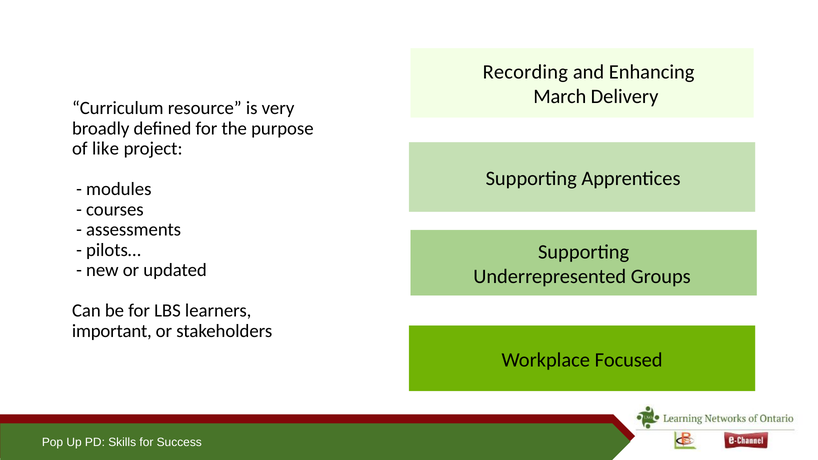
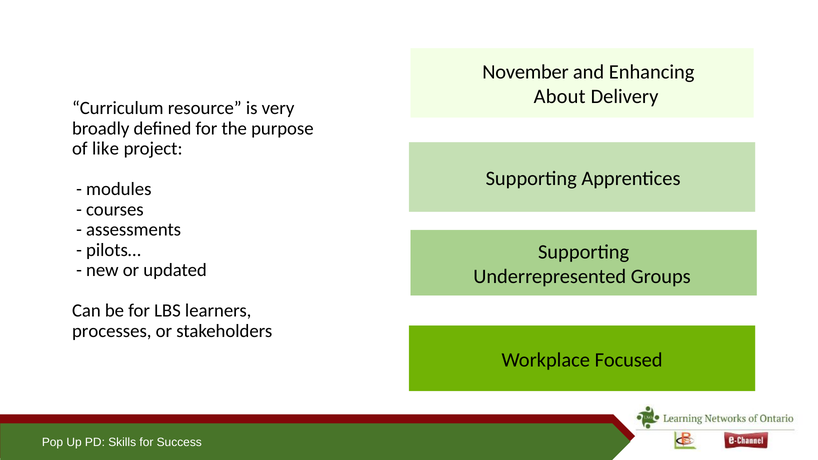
Recording: Recording -> November (525, 72)
March: March -> About (560, 97)
important: important -> processes (112, 331)
